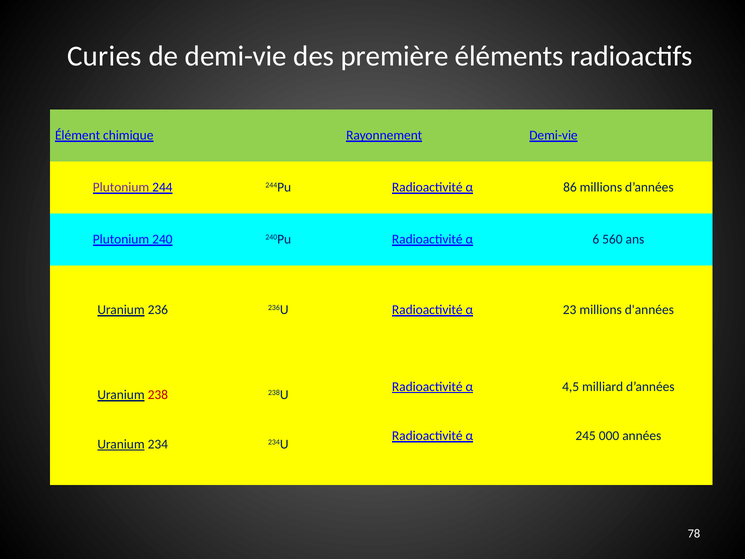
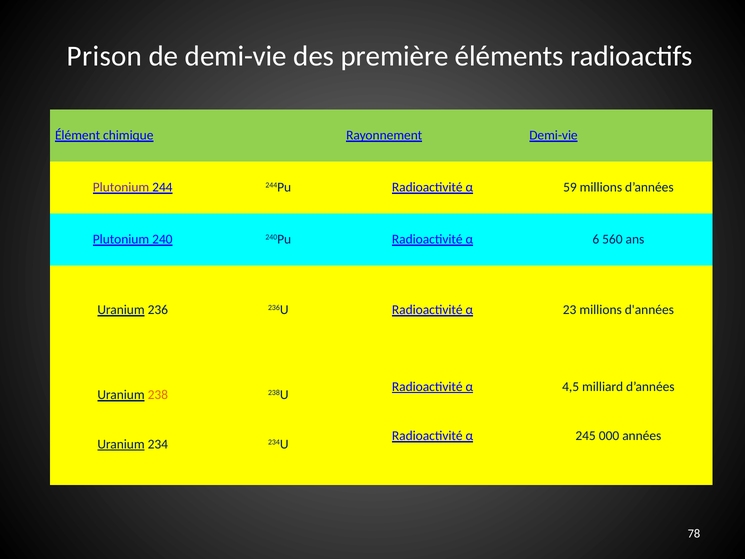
Curies: Curies -> Prison (104, 56)
86: 86 -> 59 (570, 187)
238 colour: red -> orange (158, 395)
